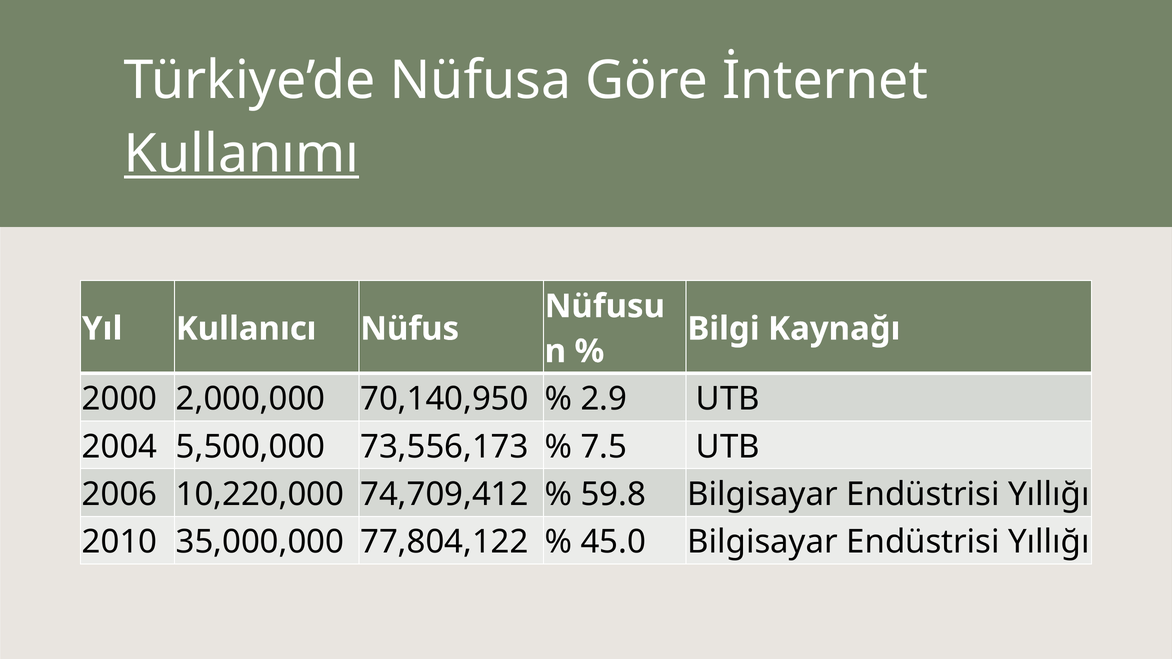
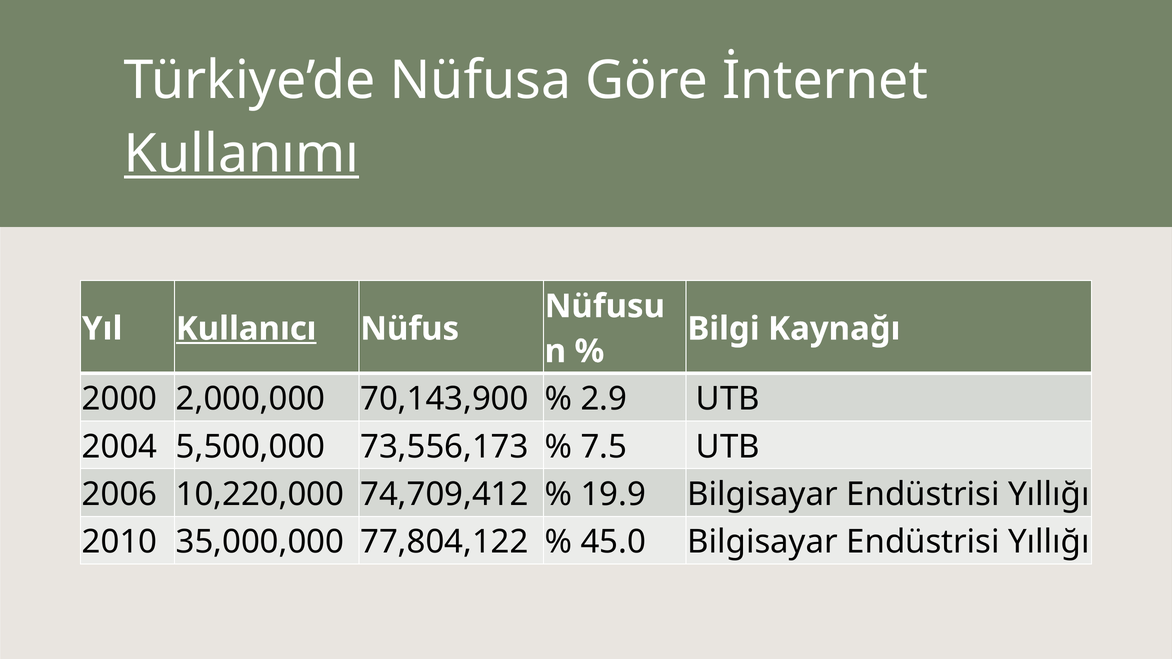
Kullanıcı underline: none -> present (246, 329)
70,140,950: 70,140,950 -> 70,143,900 (444, 399)
59.8: 59.8 -> 19.9 (613, 495)
